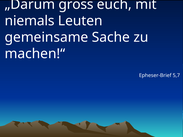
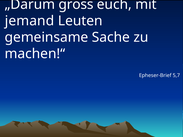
niemals: niemals -> jemand (29, 21)
